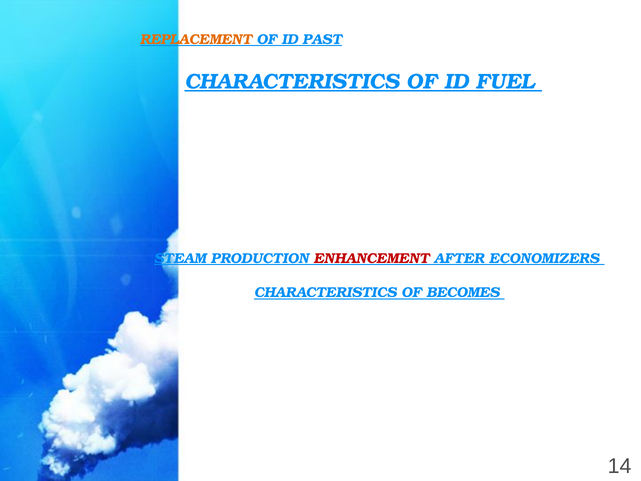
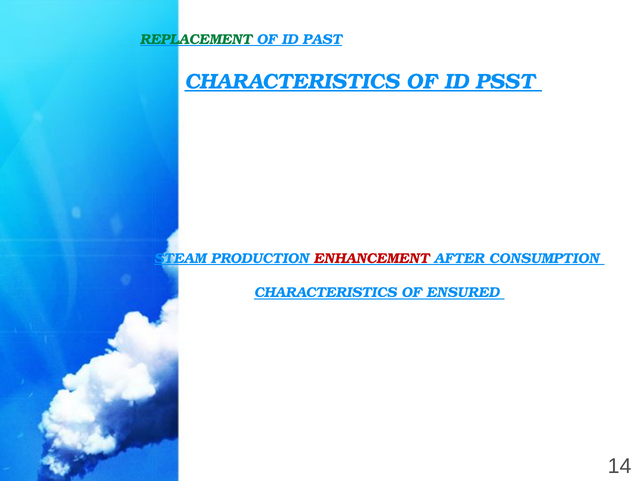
REPLACEMENT colour: orange -> green (196, 39)
FUEL: FUEL -> PSST (505, 82)
ECONOMIZERS: ECONOMIZERS -> CONSUMPTION (544, 258)
BECOMES: BECOMES -> ENSURED (463, 293)
